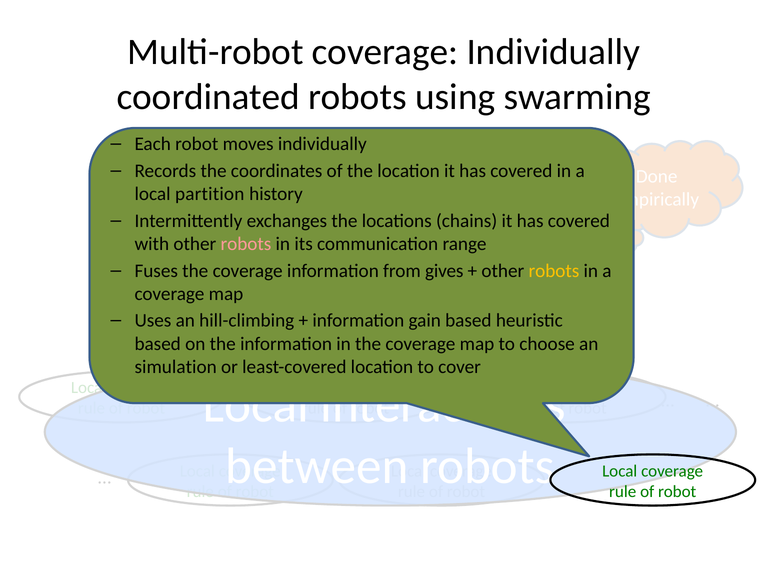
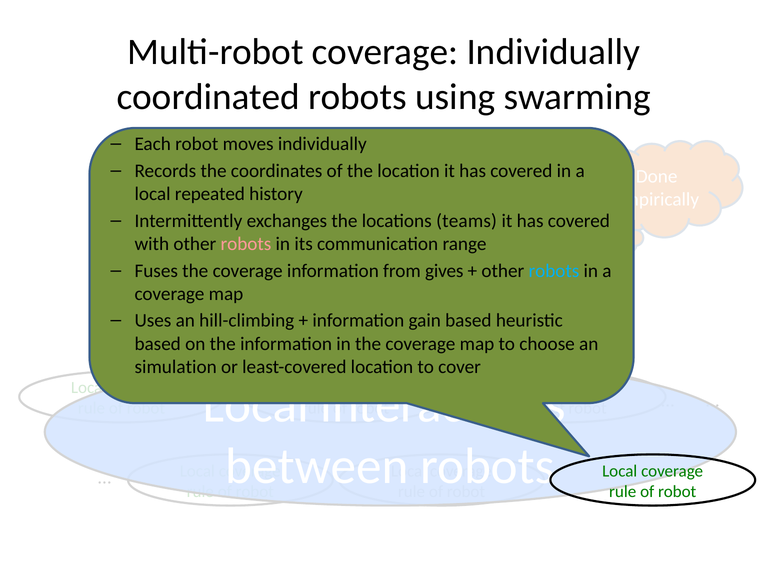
partition: partition -> repeated (210, 194)
chains: chains -> teams (467, 221)
robots colour: yellow -> light blue (554, 271)
